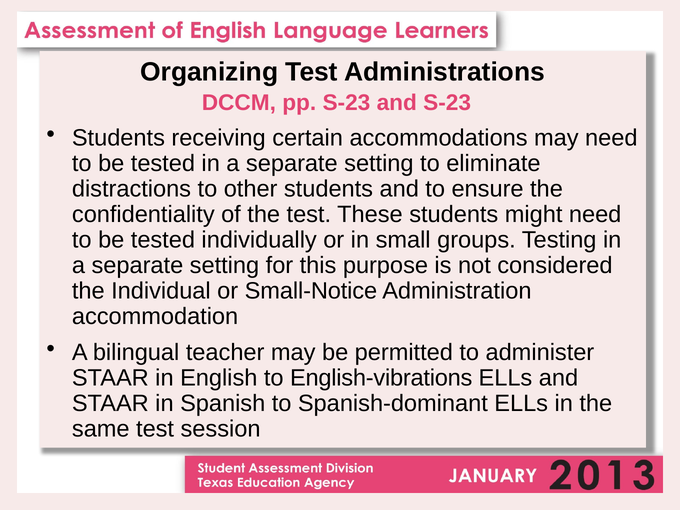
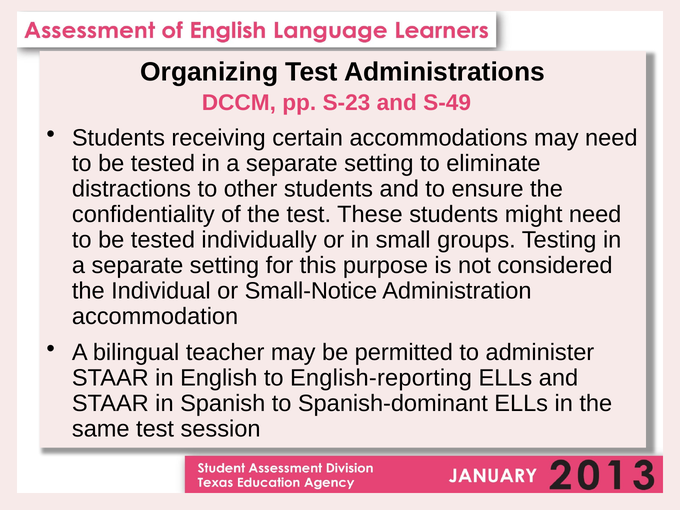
and S-23: S-23 -> S-49 (447, 103)
English-vibrations: English-vibrations -> English-reporting (381, 378)
